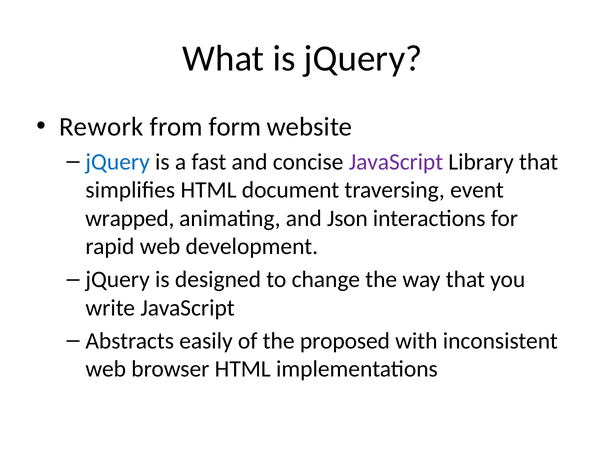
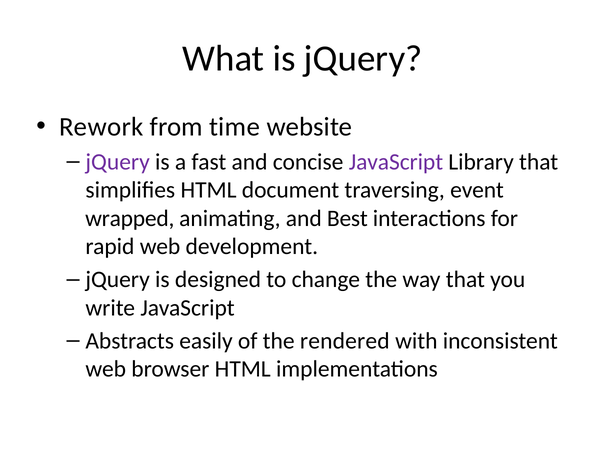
form: form -> time (235, 127)
jQuery colour: blue -> purple (118, 162)
Json: Json -> Best (347, 218)
proposed: proposed -> rendered (345, 341)
